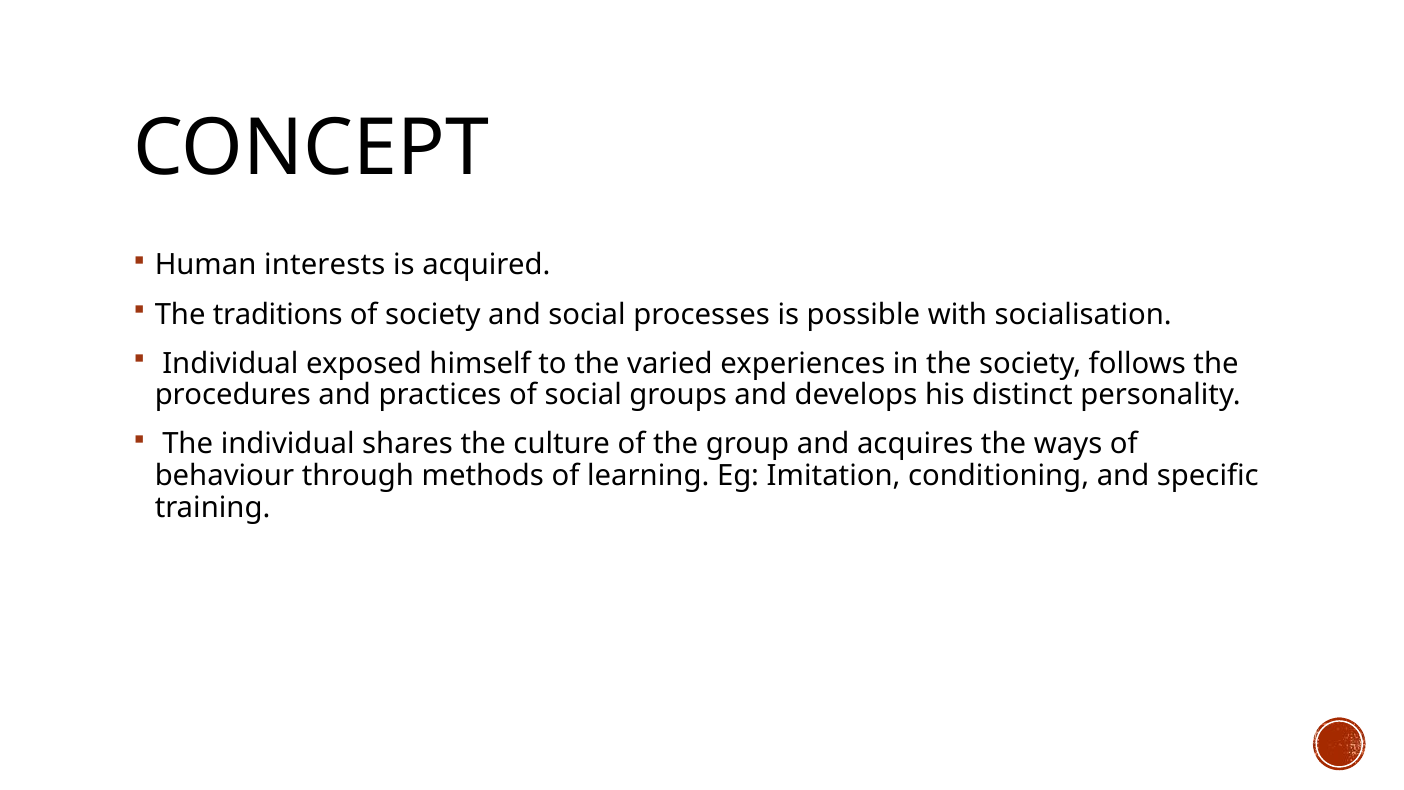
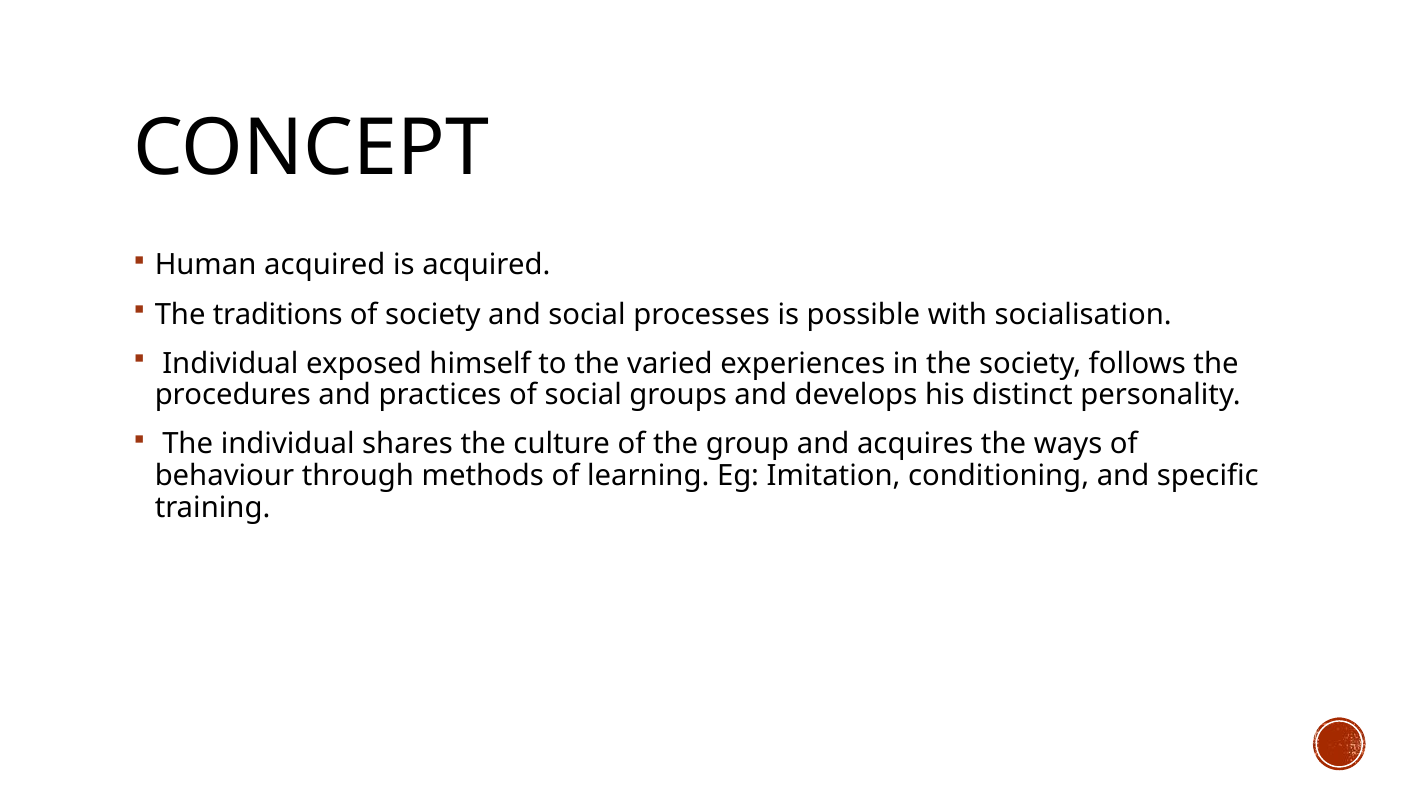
Human interests: interests -> acquired (325, 265)
